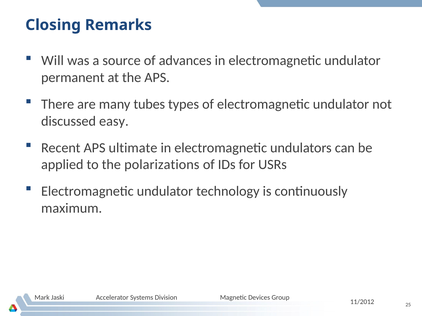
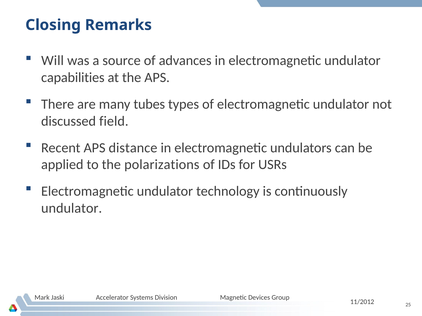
permanent: permanent -> capabilities (73, 78)
easy: easy -> field (114, 121)
ultimate: ultimate -> distance (133, 148)
maximum: maximum -> undulator (72, 208)
